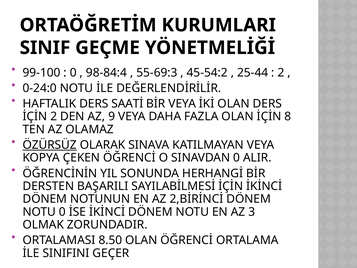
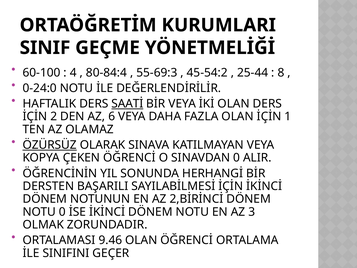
99-100: 99-100 -> 60-100 (42, 73)
0: 0 -> 4 (73, 73)
98-84:4: 98-84:4 -> 80-84:4 (106, 73)
2: 2 -> 8 (281, 73)
SAATİ underline: none -> present (127, 104)
9: 9 -> 6 (112, 116)
8: 8 -> 1 (288, 116)
8.50: 8.50 -> 9.46 (110, 240)
